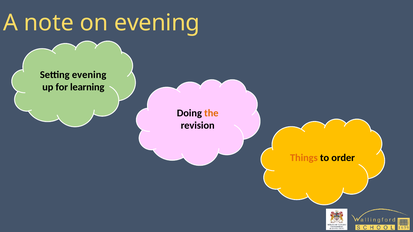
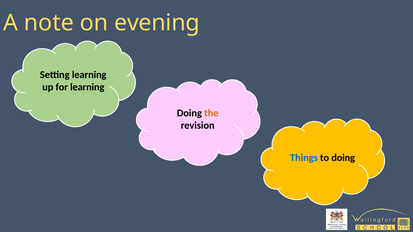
Setting evening: evening -> learning (89, 75)
Things colour: orange -> blue (304, 158)
to order: order -> doing (343, 158)
